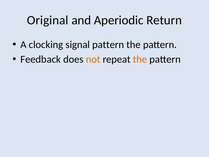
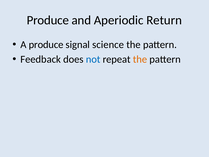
Original: Original -> Produce (48, 20)
A clocking: clocking -> produce (46, 45)
signal pattern: pattern -> science (108, 45)
not colour: orange -> blue (93, 59)
